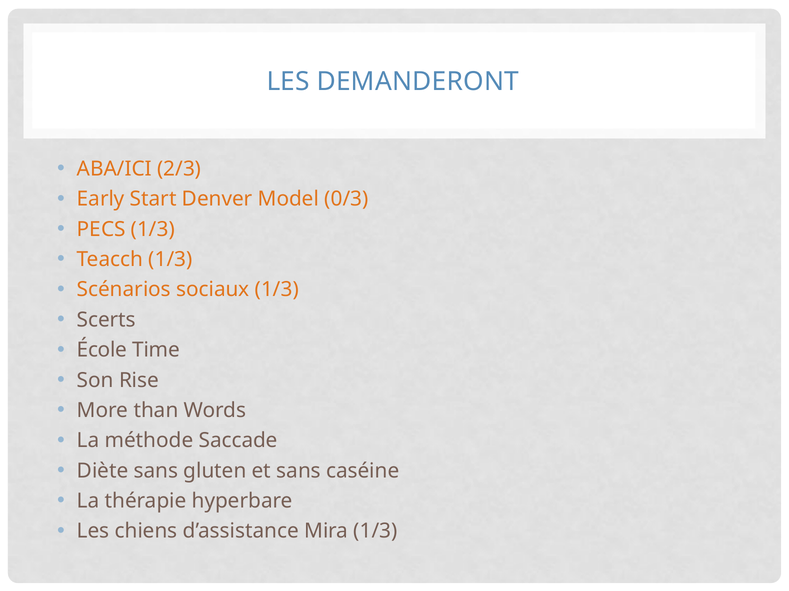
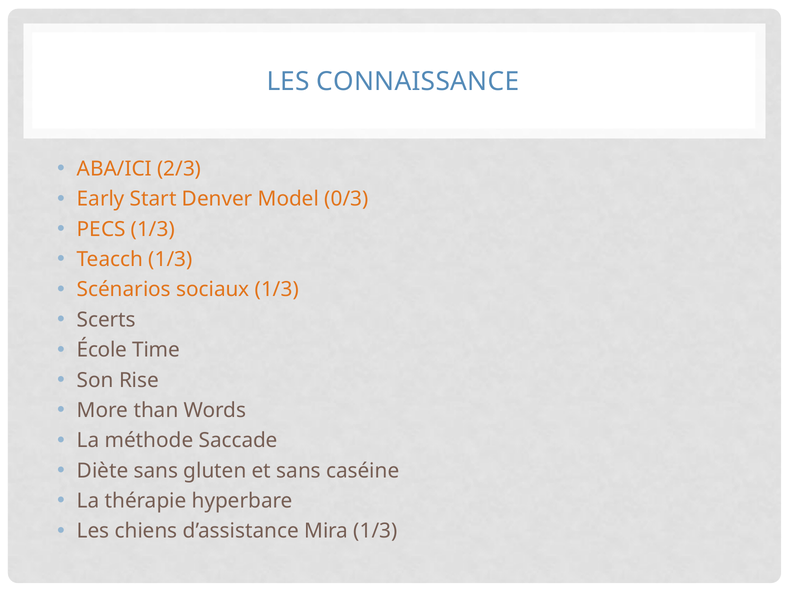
DEMANDERONT: DEMANDERONT -> CONNAISSANCE (418, 82)
